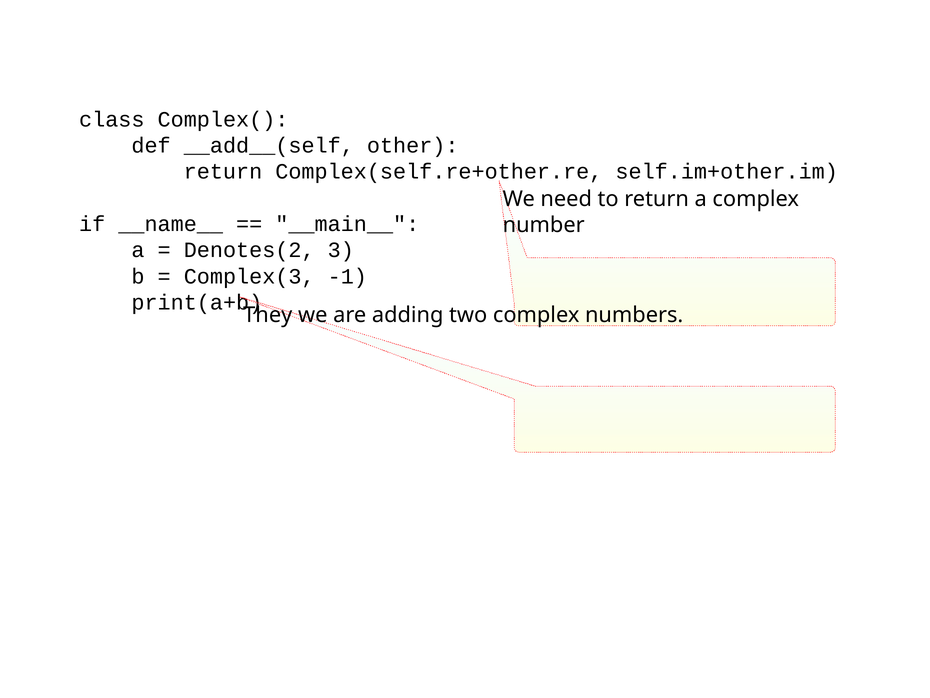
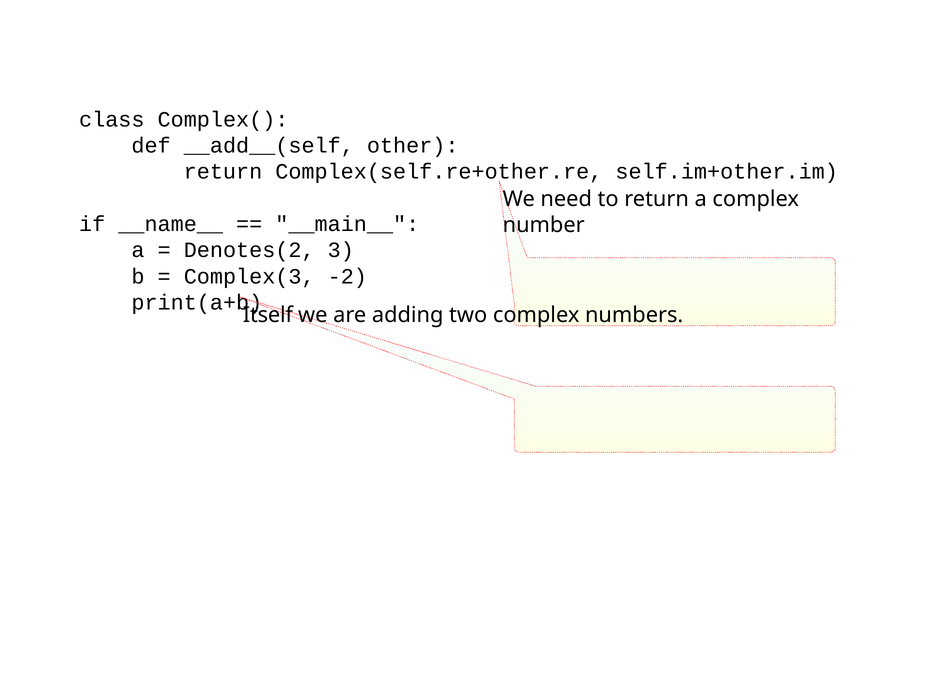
-1: -1 -> -2 (347, 276)
They: They -> Itself (268, 315)
